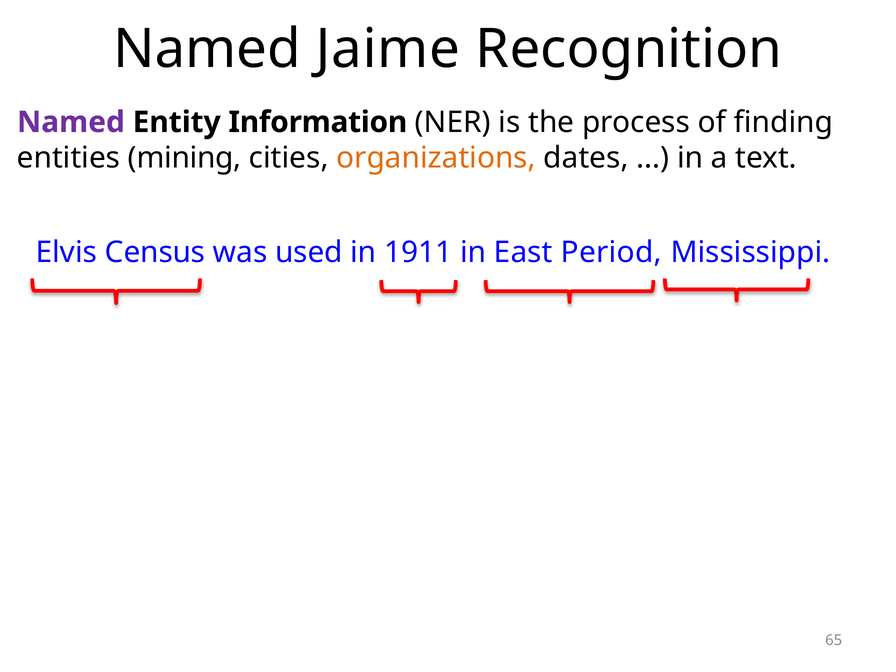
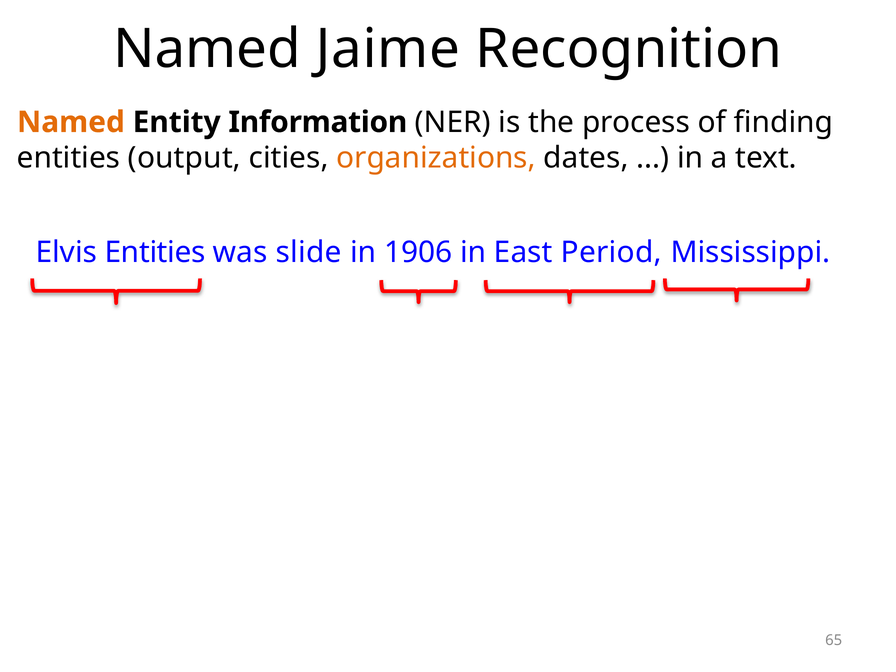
Named colour: purple -> orange (71, 122)
mining: mining -> output (184, 158)
Elvis Census: Census -> Entities (155, 253)
used: used -> slide (309, 253)
1911: 1911 -> 1906 (418, 253)
